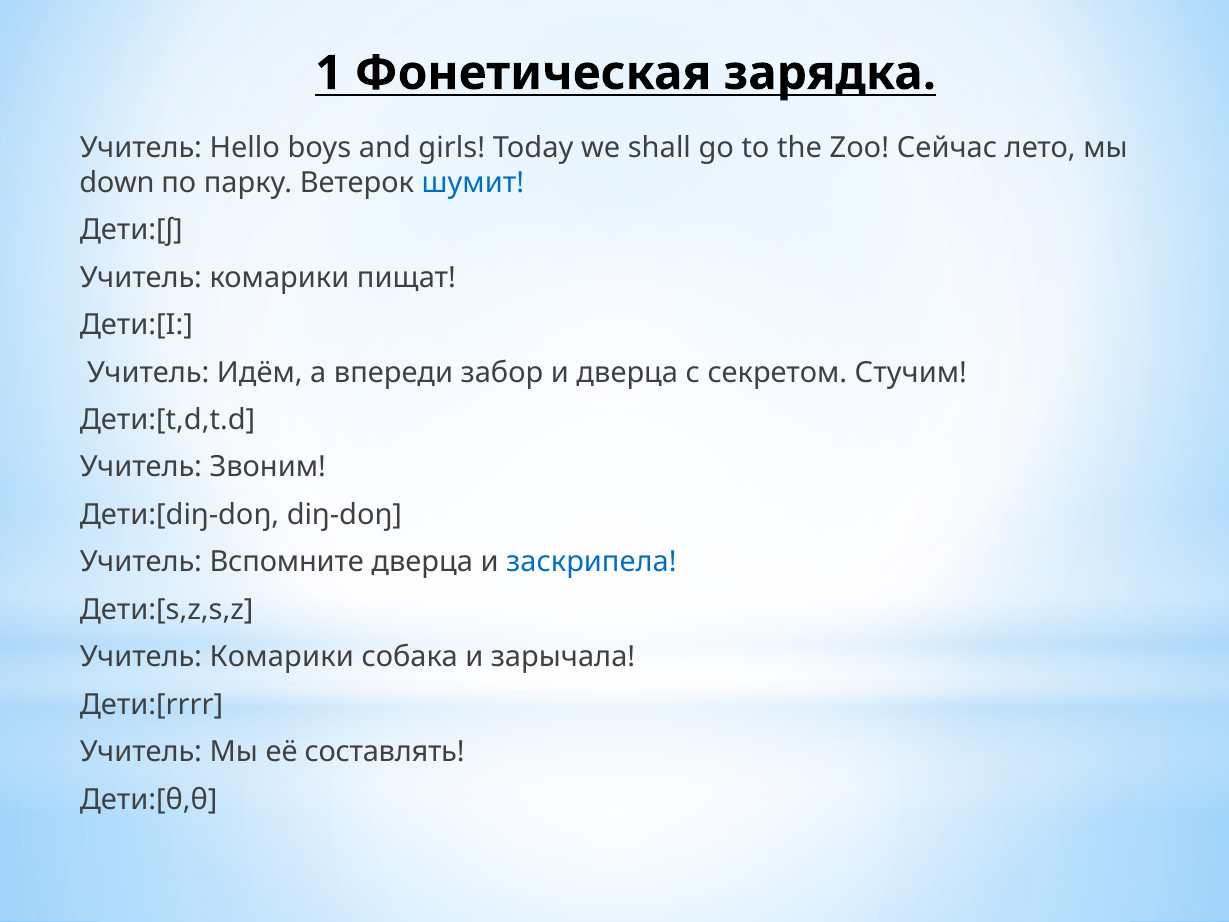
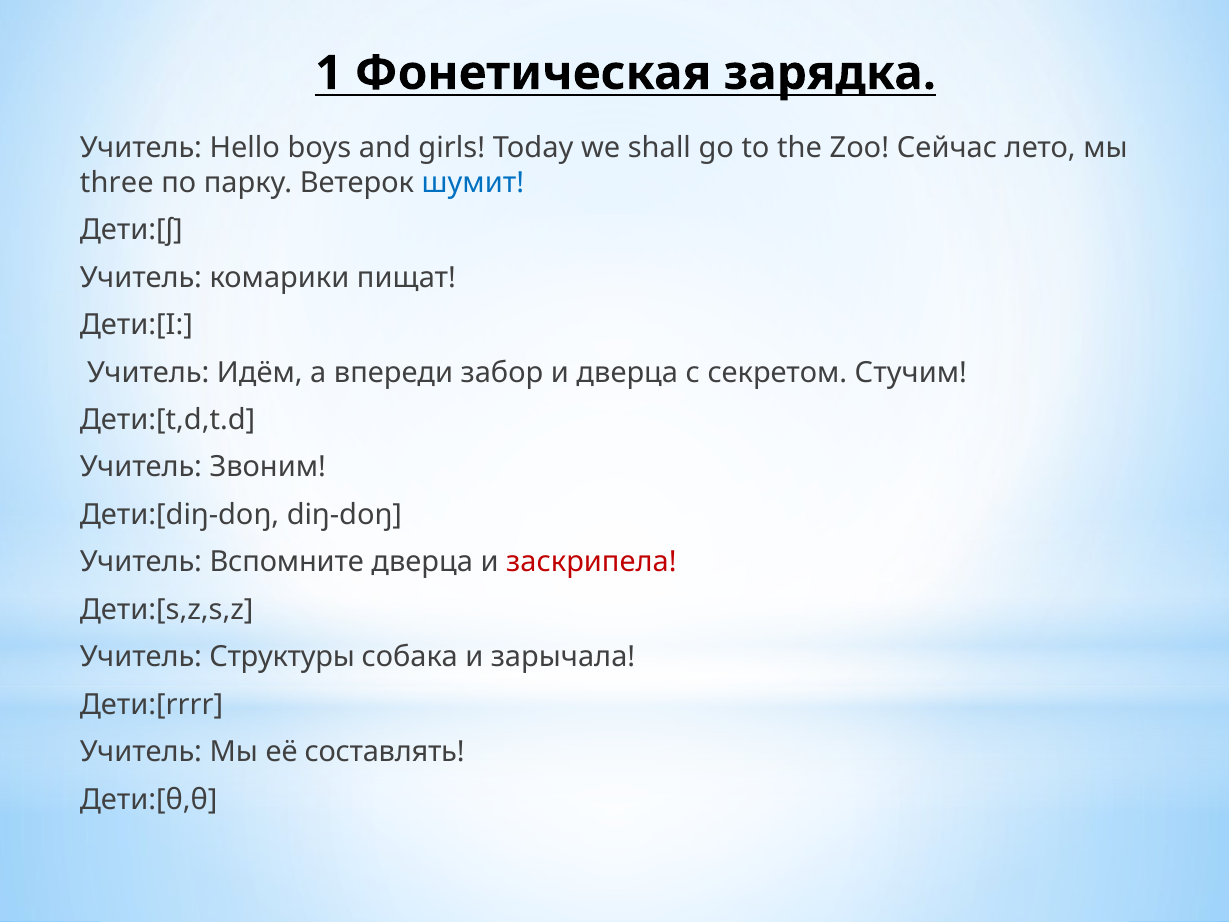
down: down -> three (117, 182)
заскрипела colour: blue -> red (591, 562)
Комарики: Комарики -> Структуры (282, 657)
